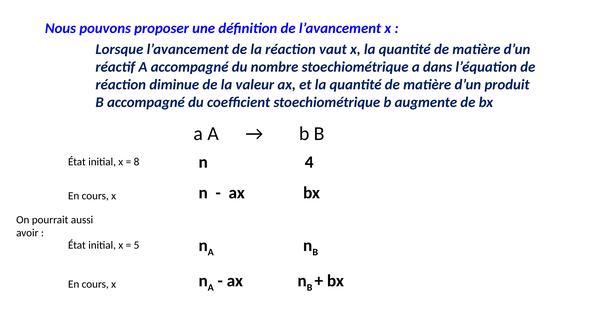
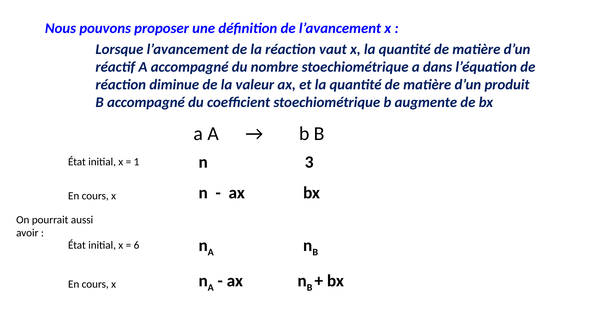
8: 8 -> 1 (136, 162)
4: 4 -> 3 (309, 162)
5: 5 -> 6 (136, 245)
